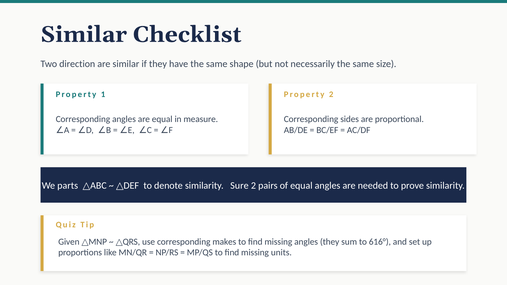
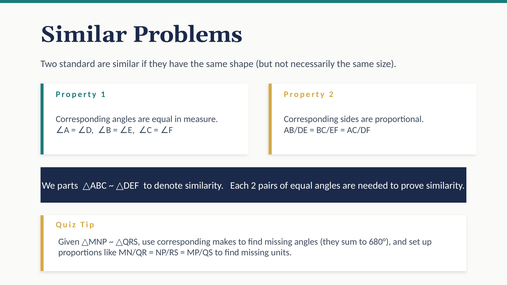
Checklist: Checklist -> Problems (187, 35)
direction: direction -> standard (77, 64)
Sure: Sure -> Each (240, 186)
616°: 616° -> 680° (380, 242)
